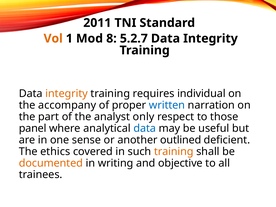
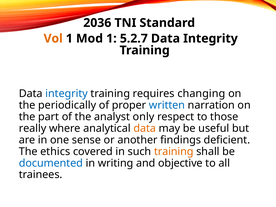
2011: 2011 -> 2036 (97, 23)
Mod 8: 8 -> 1 (111, 38)
integrity colour: orange -> blue (67, 94)
individual: individual -> changing (201, 94)
accompany: accompany -> periodically (67, 105)
panel: panel -> really (33, 128)
data colour: blue -> orange (145, 128)
outlined: outlined -> findings (181, 140)
documented colour: orange -> blue (51, 163)
